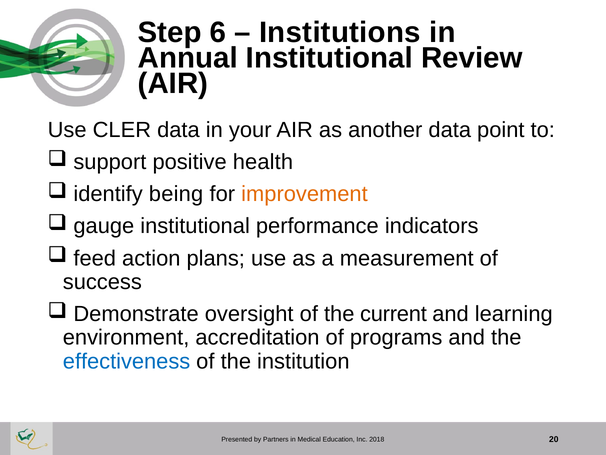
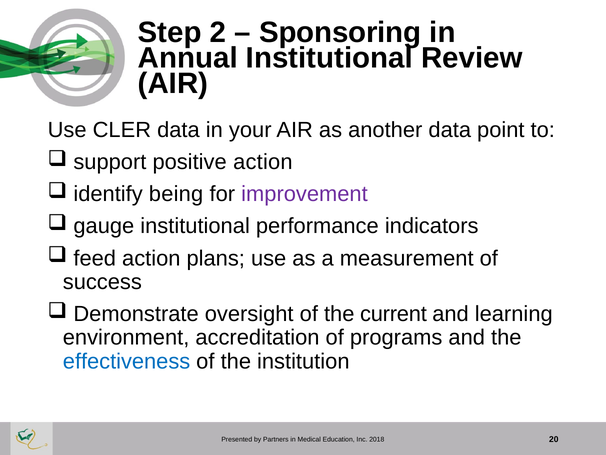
6: 6 -> 2 (218, 33)
Institutions: Institutions -> Sponsoring (340, 33)
positive health: health -> action (263, 162)
improvement colour: orange -> purple (304, 194)
